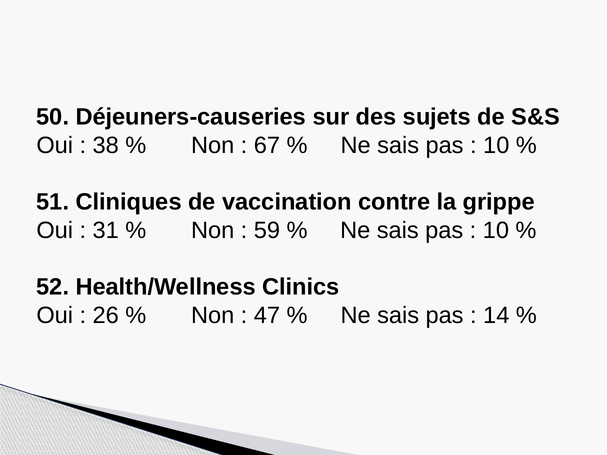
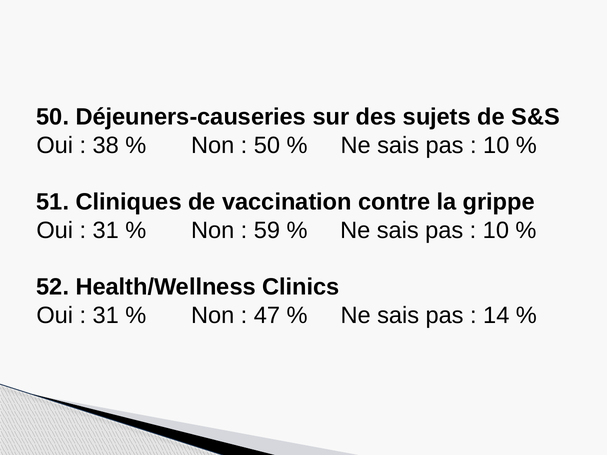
67: 67 -> 50 (267, 146)
26: 26 -> 31 (106, 316)
